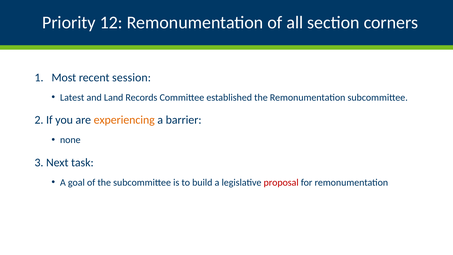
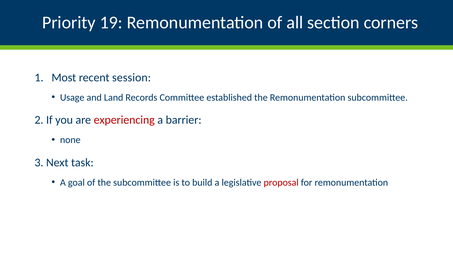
12: 12 -> 19 (111, 23)
Latest: Latest -> Usage (72, 97)
experiencing colour: orange -> red (124, 120)
